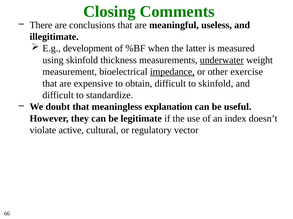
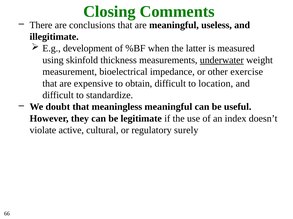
impedance underline: present -> none (172, 72)
to skinfold: skinfold -> location (216, 84)
meaningless explanation: explanation -> meaningful (168, 107)
vector: vector -> surely (186, 131)
